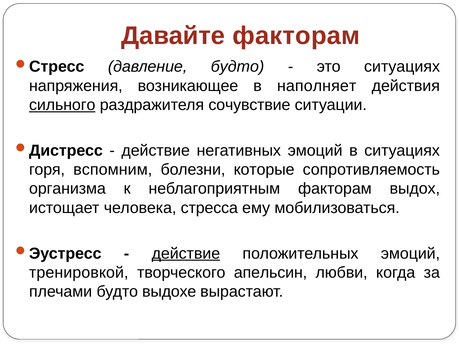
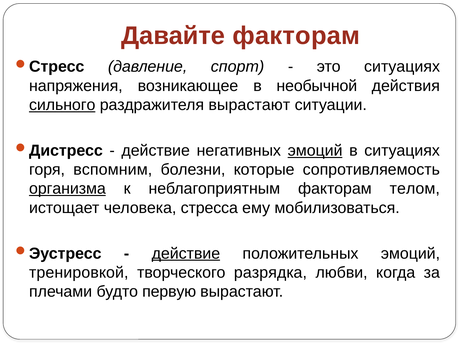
давление будто: будто -> спорт (238, 67)
наполняет: наполняет -> необычной (317, 86)
раздражителя сочувствие: сочувствие -> вырастают (249, 105)
эмоций underline: none -> present (315, 151)
организма underline: none -> present (67, 189)
выдох: выдох -> телом (415, 189)
апельсин: апельсин -> разрядка (270, 273)
выдохе: выдохе -> первую (169, 292)
